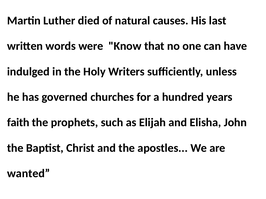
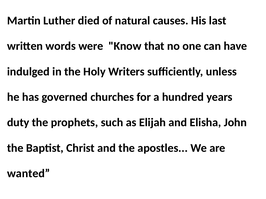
faith: faith -> duty (18, 123)
